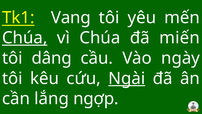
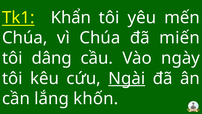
Vang: Vang -> Khẩn (71, 18)
Chúa underline: present -> none (25, 38)
ngợp: ngợp -> khốn (96, 98)
